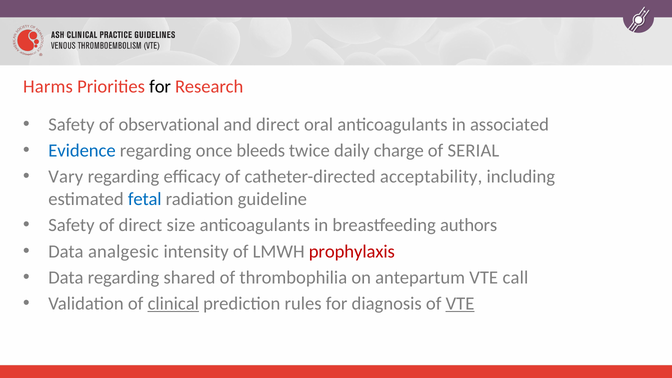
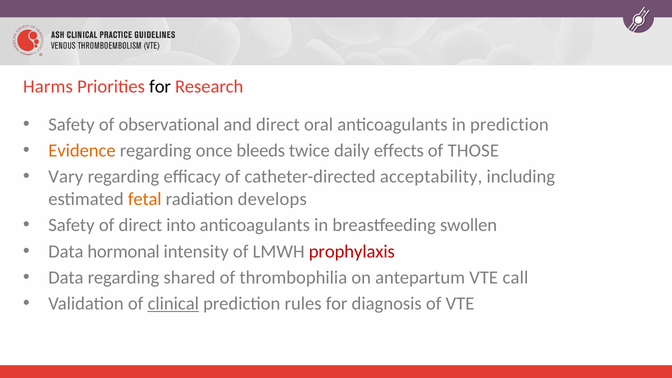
in associated: associated -> prediction (509, 125)
Evidence colour: blue -> orange (82, 151)
charge: charge -> effects (399, 151)
SERIAL: SERIAL -> THOSE (473, 151)
fetal colour: blue -> orange (145, 199)
guideline: guideline -> develops (272, 199)
size: size -> into (181, 225)
authors: authors -> swollen (469, 225)
analgesic: analgesic -> hormonal (124, 251)
VTE underline: present -> none (460, 304)
